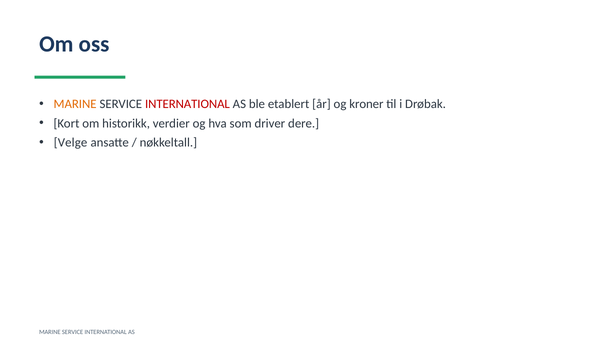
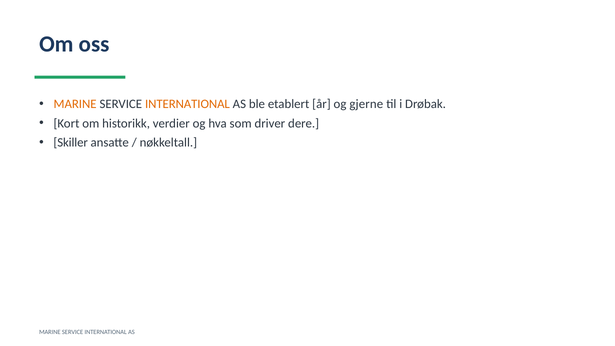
INTERNATIONAL colour: red -> orange (187, 104)
kroner: kroner -> gjerne (366, 104)
Velge: Velge -> Skiller (71, 143)
